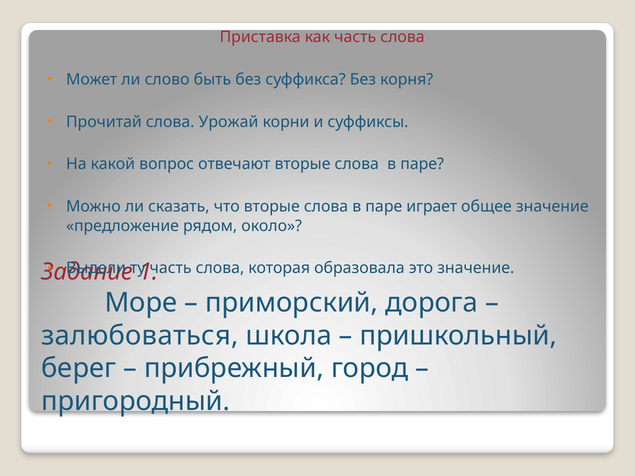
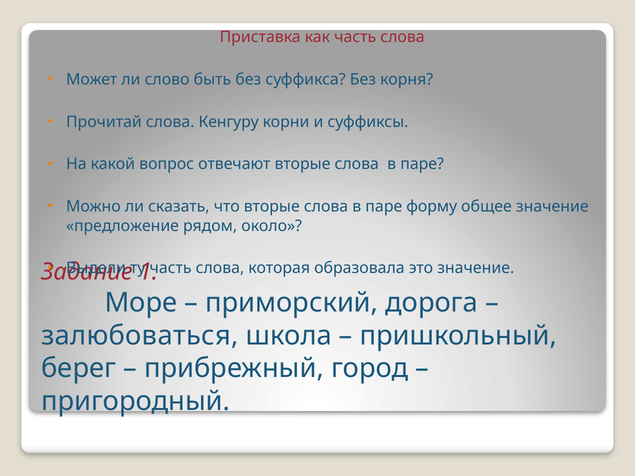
Урожай: Урожай -> Кенгуру (229, 122)
играет: играет -> форму (432, 207)
